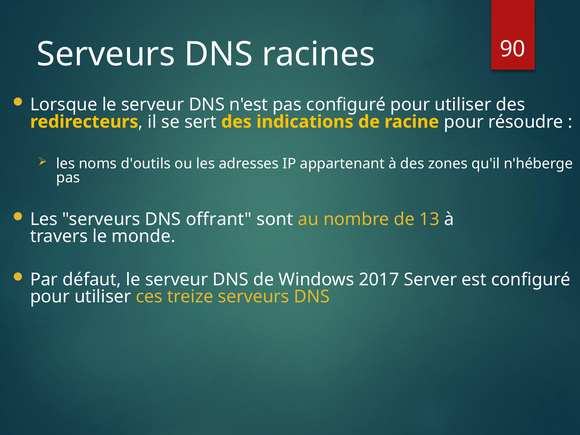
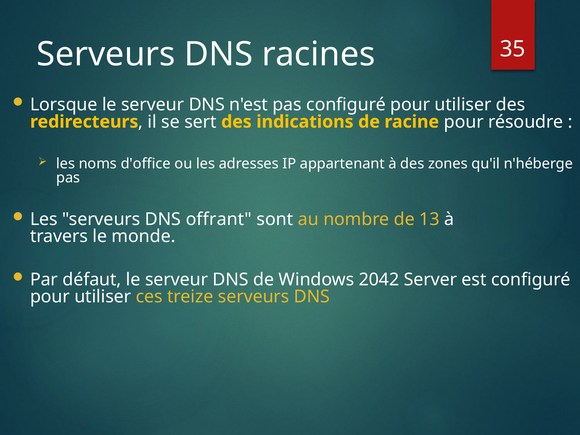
90: 90 -> 35 (513, 49)
d'outils: d'outils -> d'office (146, 164)
2017: 2017 -> 2042 (379, 280)
